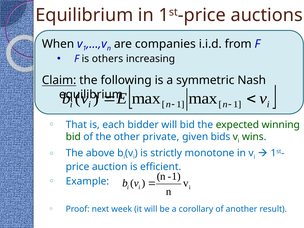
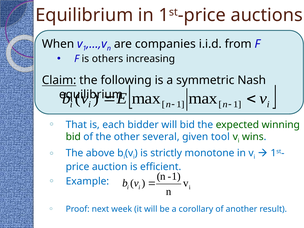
private: private -> several (161, 137)
bids: bids -> tool (220, 137)
